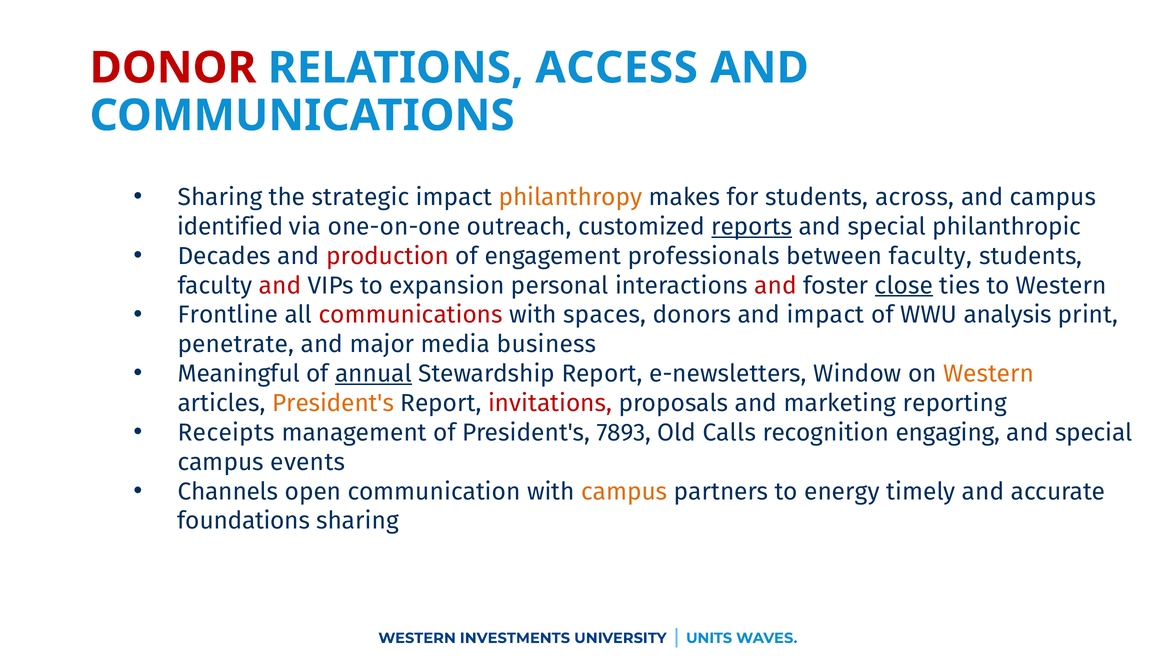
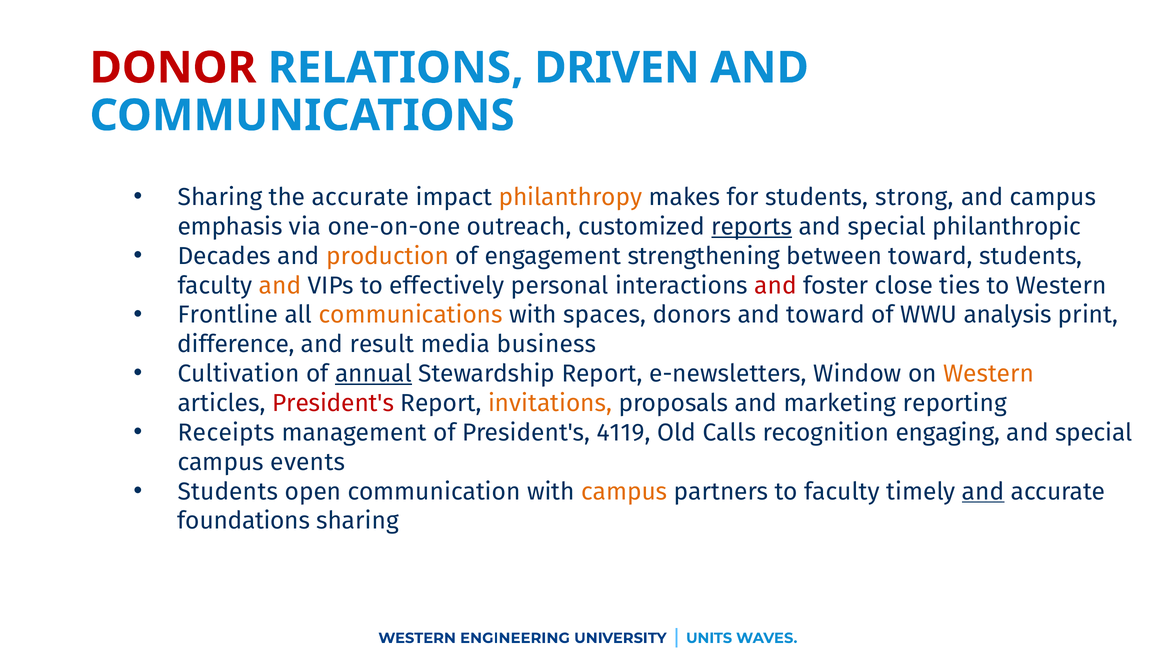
ACCESS: ACCESS -> DRIVEN (617, 68)
the strategic: strategic -> accurate (361, 197)
across: across -> strong (915, 197)
identified: identified -> emphasis (230, 226)
production colour: red -> orange (388, 256)
professionals: professionals -> strengthening (704, 256)
between faculty: faculty -> toward (931, 256)
and colour: red -> orange (280, 285)
expansion: expansion -> effectively (447, 285)
close underline: present -> none (904, 285)
communications colour: red -> orange (411, 315)
and impact: impact -> toward (826, 315)
penetrate: penetrate -> difference (236, 344)
major: major -> result (382, 344)
Meaningful: Meaningful -> Cultivation (239, 373)
President's colour: orange -> red (333, 403)
invitations colour: red -> orange (550, 403)
7893: 7893 -> 4119 (624, 432)
Channels: Channels -> Students (228, 491)
to energy: energy -> faculty (842, 491)
and underline: none -> present (983, 491)
INVESTMENTS: INVESTMENTS -> ENGINEERING (515, 638)
